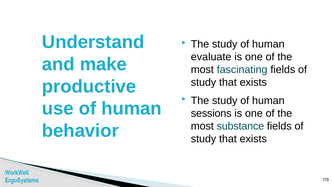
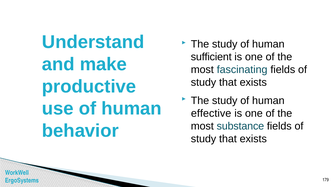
evaluate: evaluate -> sufficient (211, 57)
sessions: sessions -> effective (211, 113)
